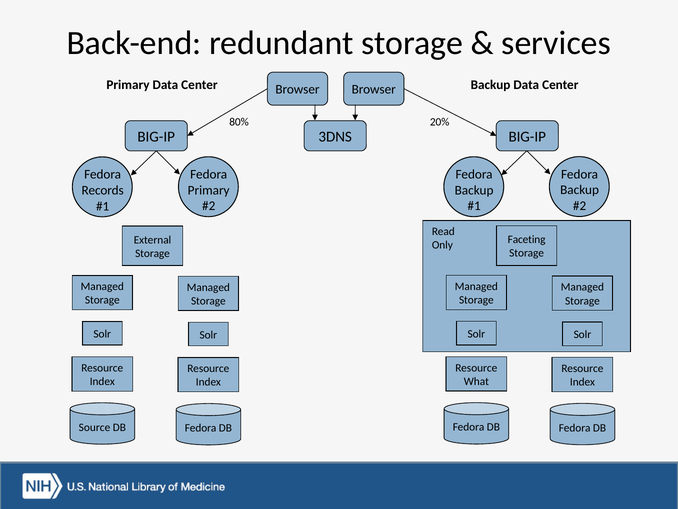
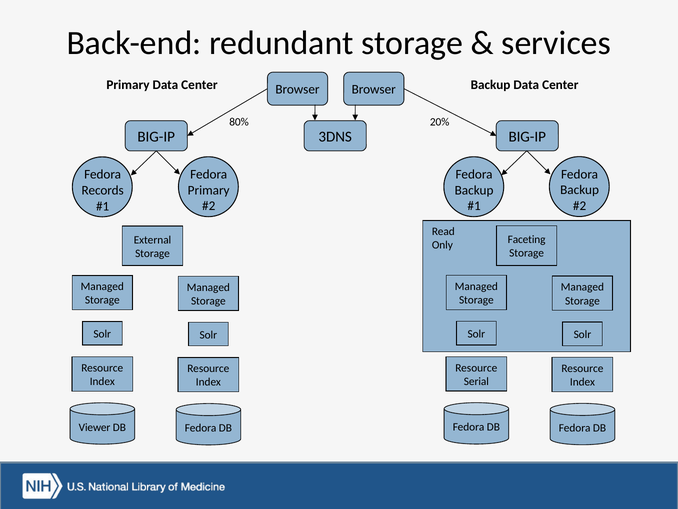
What: What -> Serial (476, 381)
Source: Source -> Viewer (95, 427)
